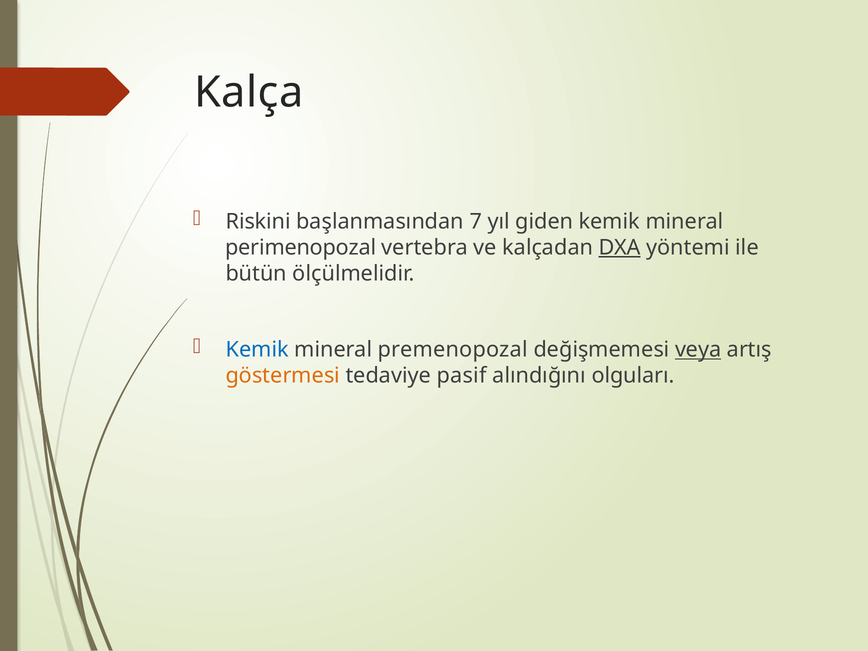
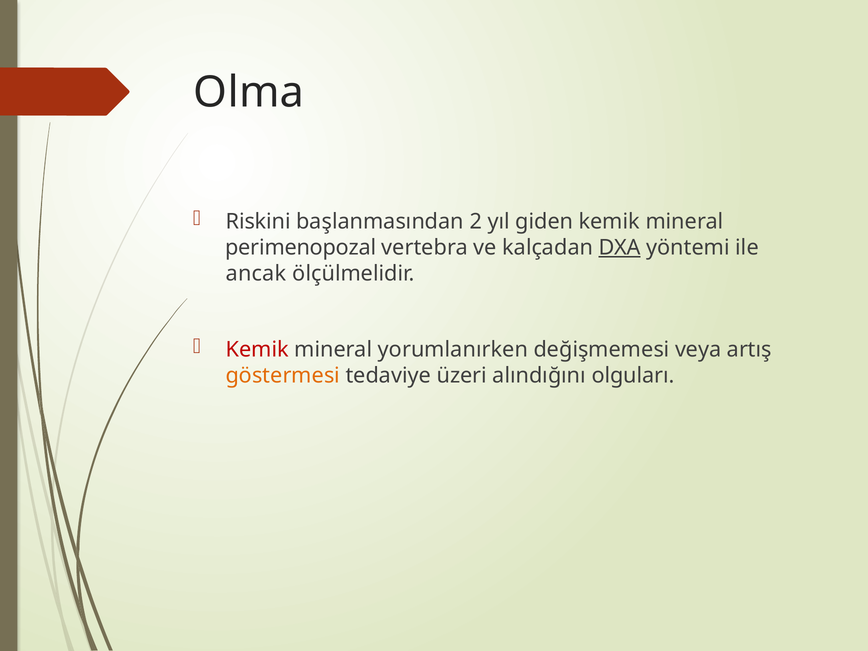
Kalça: Kalça -> Olma (249, 93)
7: 7 -> 2 (476, 221)
bütün: bütün -> ancak (256, 274)
Kemik colour: blue -> red (257, 350)
premenopozal: premenopozal -> yorumlanırken (453, 350)
veya underline: present -> none (698, 350)
pasif: pasif -> üzeri (462, 376)
